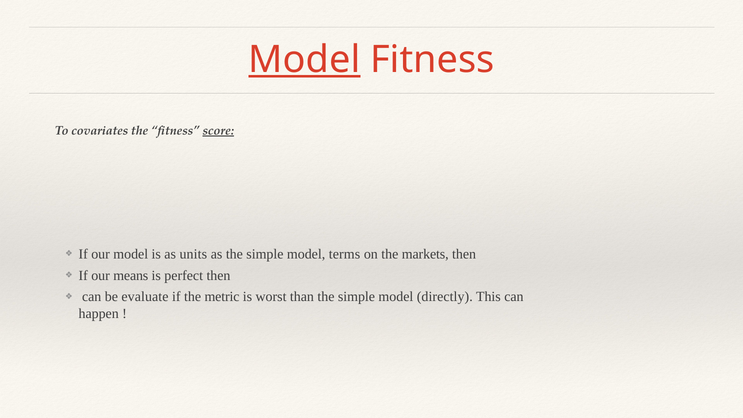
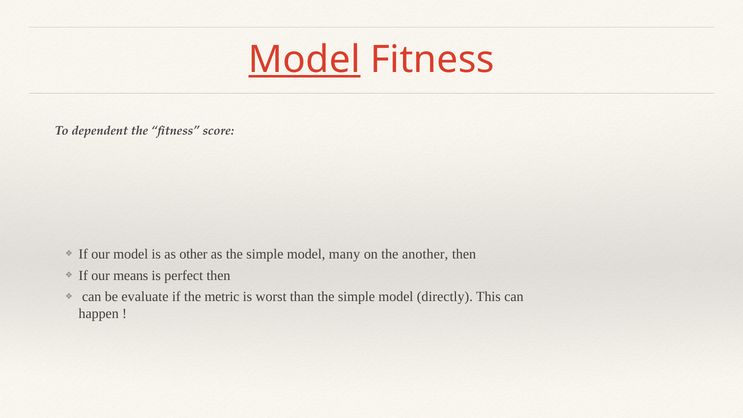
covariates: covariates -> dependent (100, 131)
score underline: present -> none (218, 131)
units: units -> other (193, 254)
terms: terms -> many (344, 254)
markets: markets -> another (425, 254)
